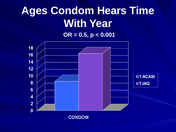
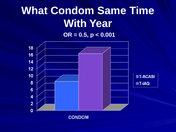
Ages: Ages -> What (35, 11)
Hears: Hears -> Same (112, 11)
